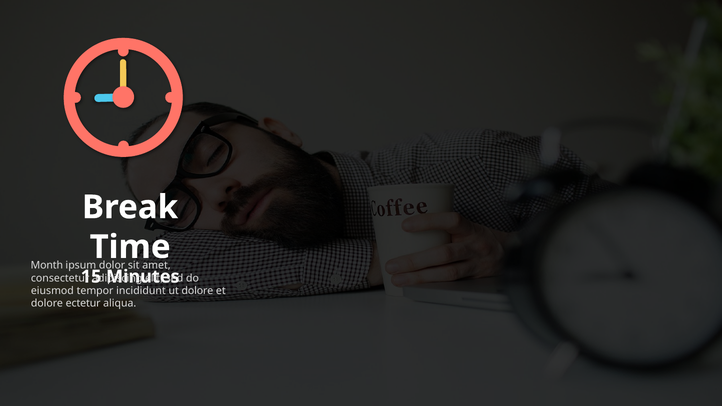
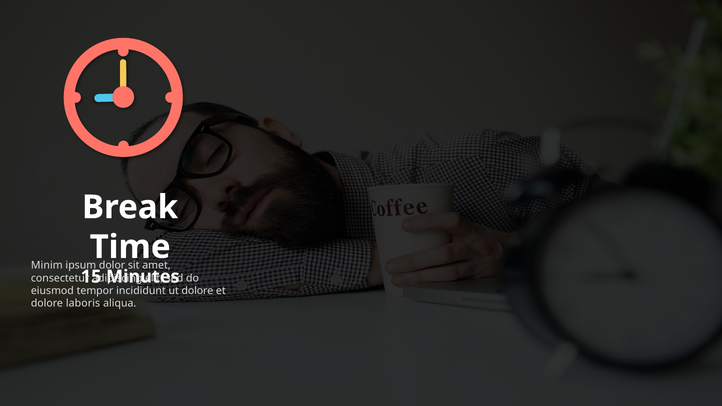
Month: Month -> Minim (47, 265)
ectetur: ectetur -> laboris (83, 303)
